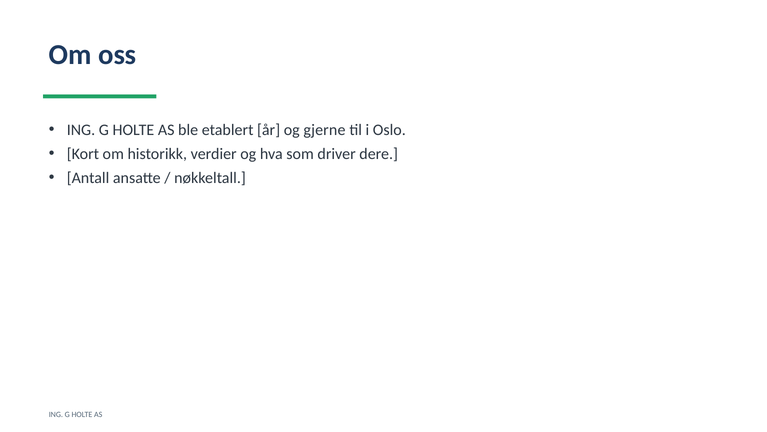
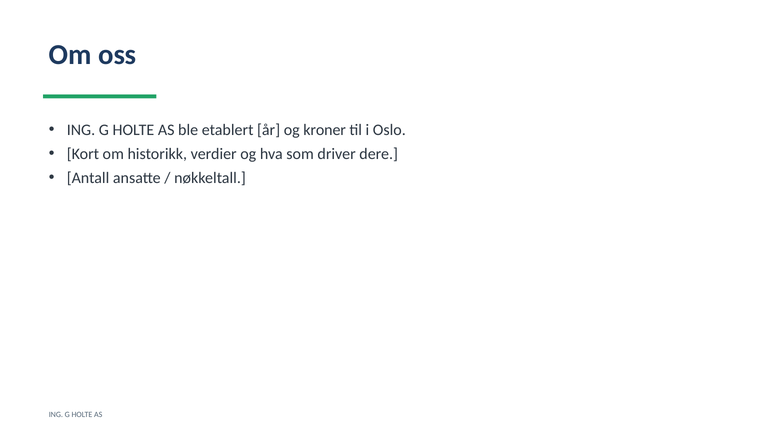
gjerne: gjerne -> kroner (325, 130)
